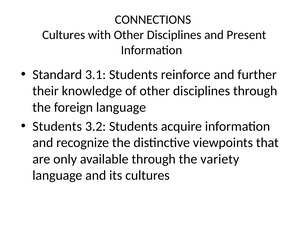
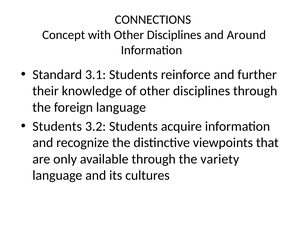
Cultures: Cultures -> Concept (64, 35)
Present: Present -> Around (246, 35)
